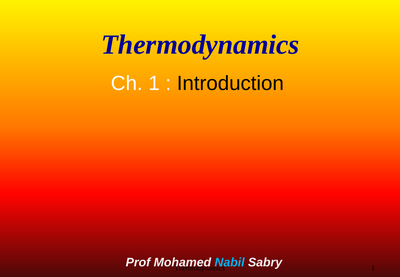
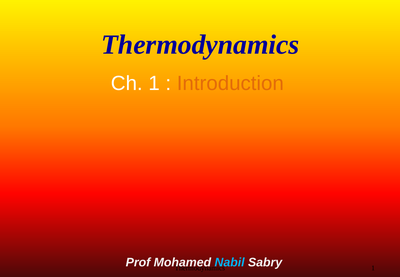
Introduction colour: black -> orange (230, 83)
